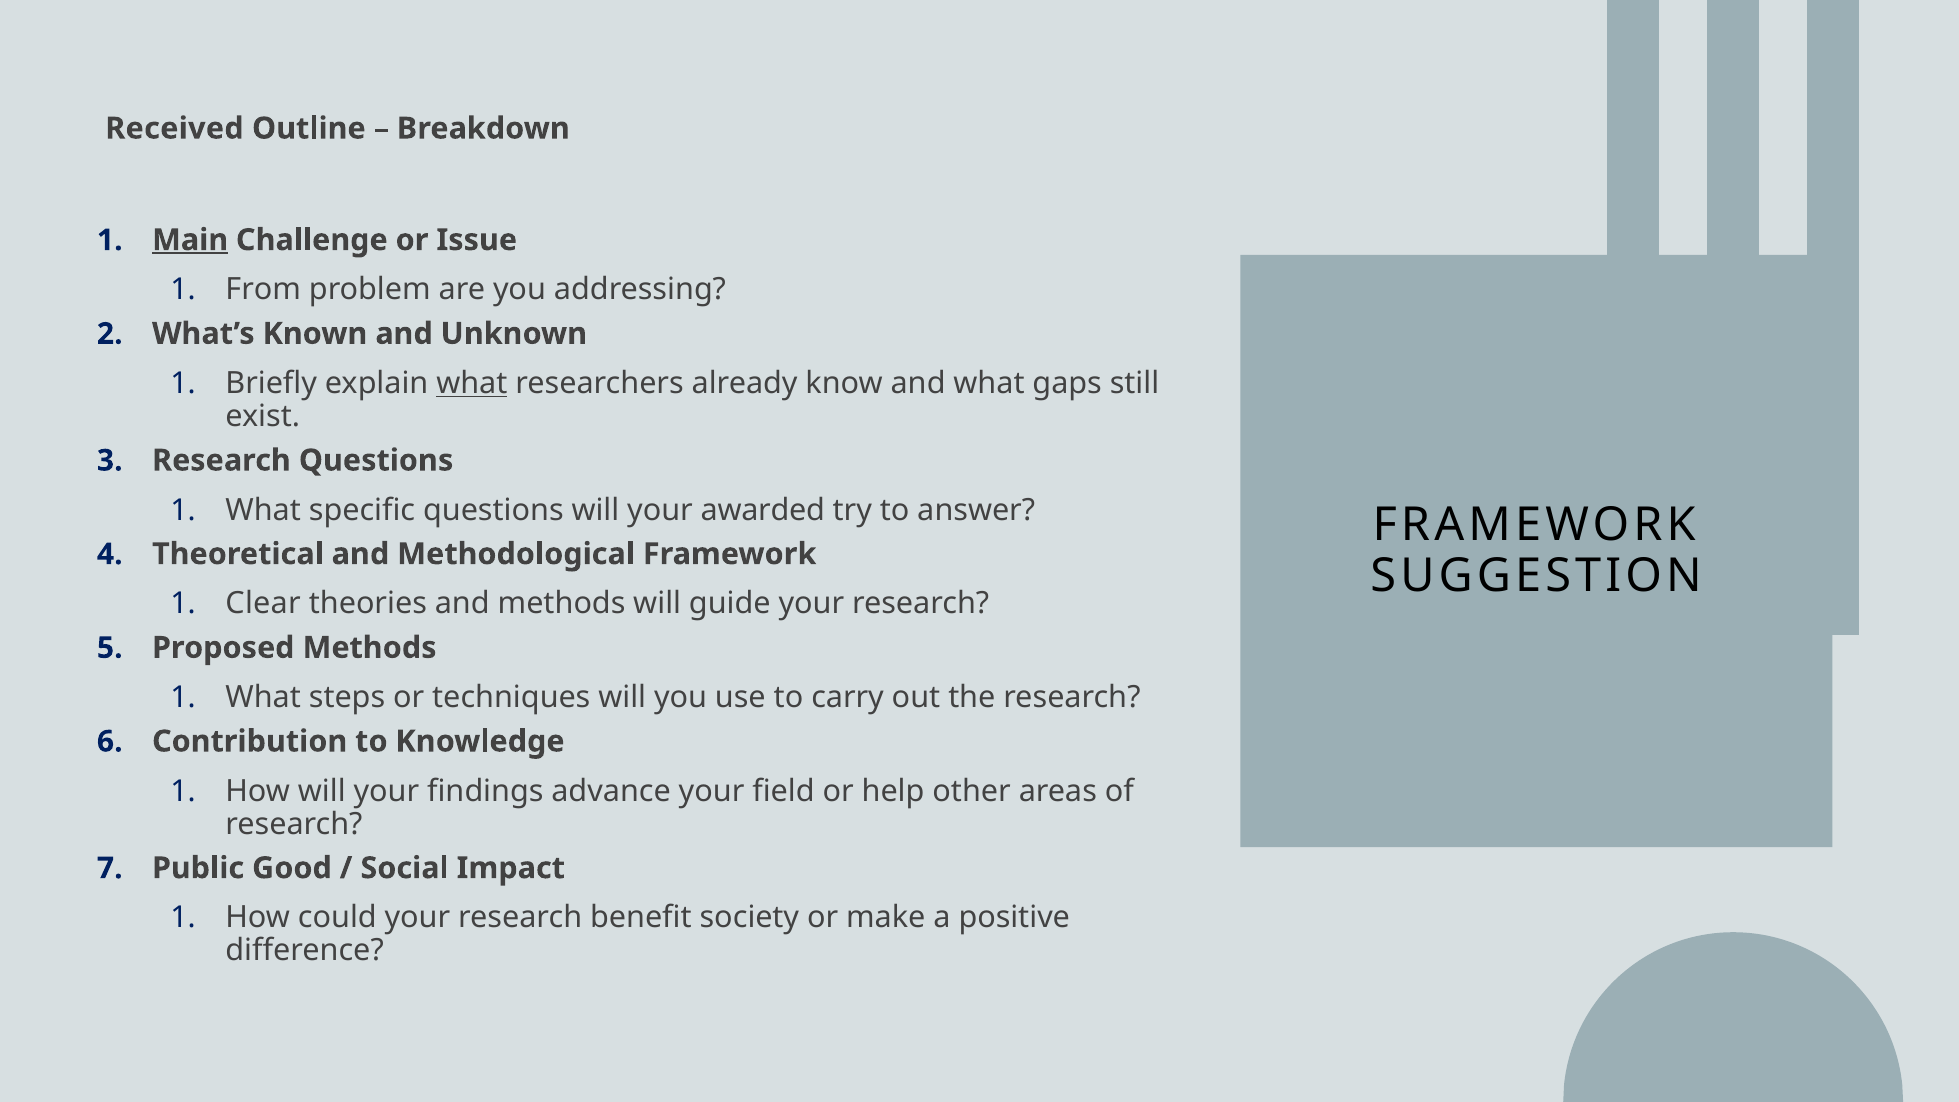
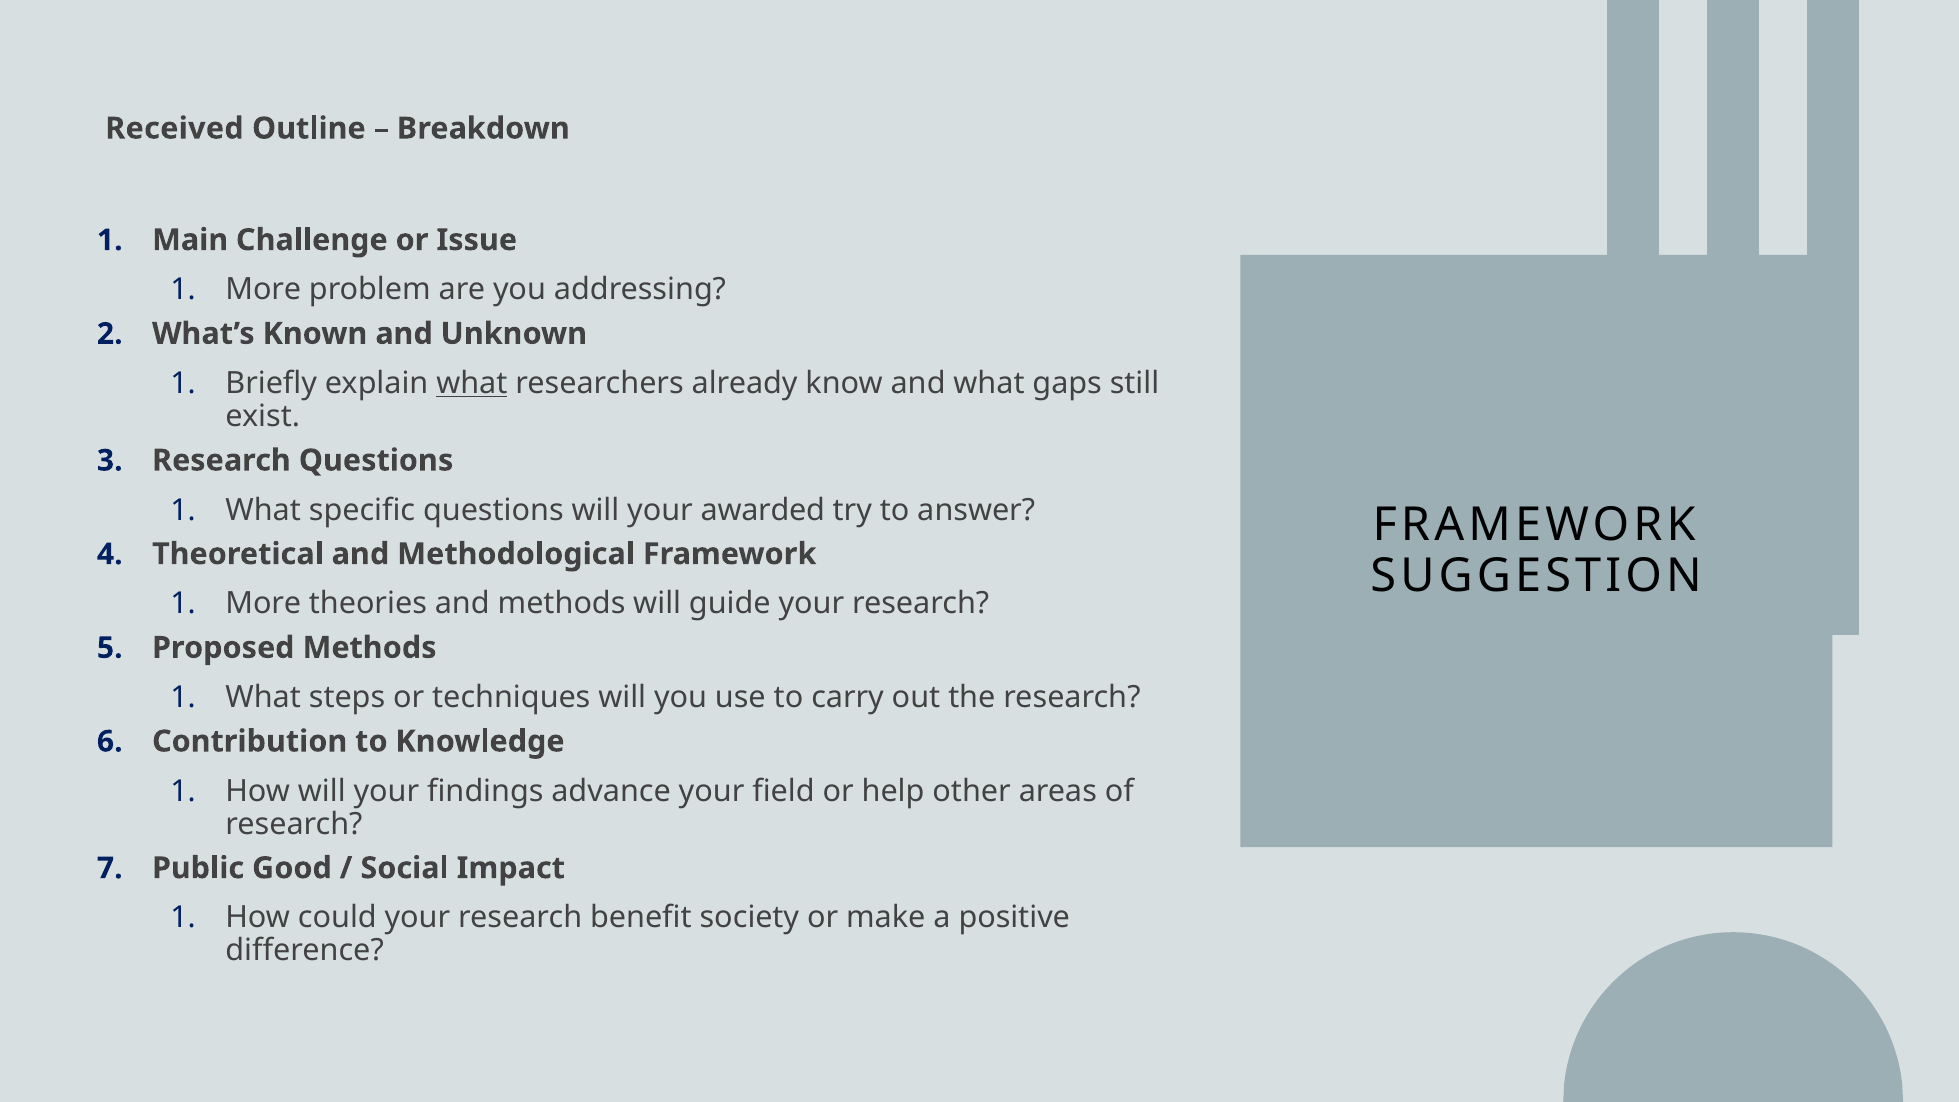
Main underline: present -> none (190, 240)
From: From -> More (263, 290)
Clear: Clear -> More (263, 604)
